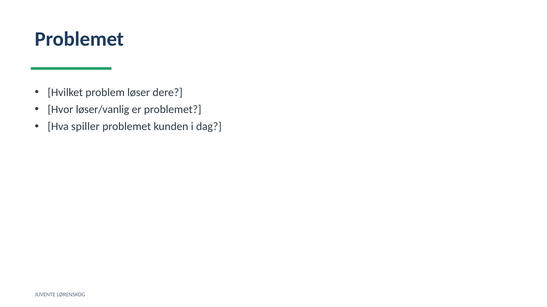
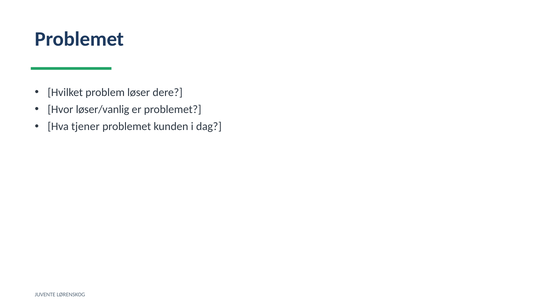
spiller: spiller -> tjener (85, 127)
